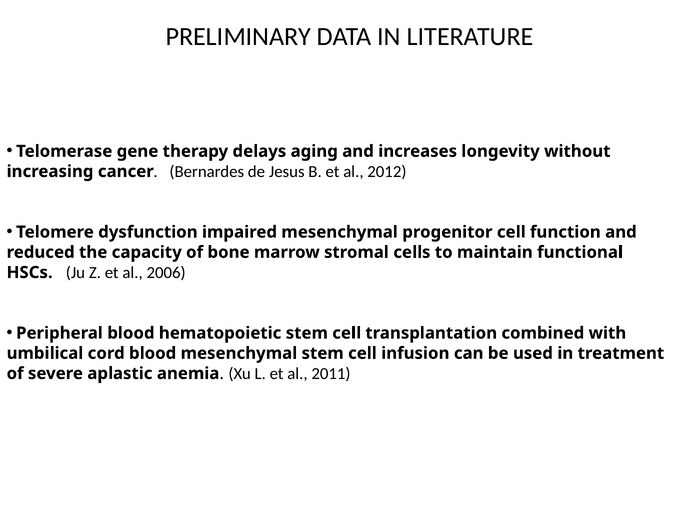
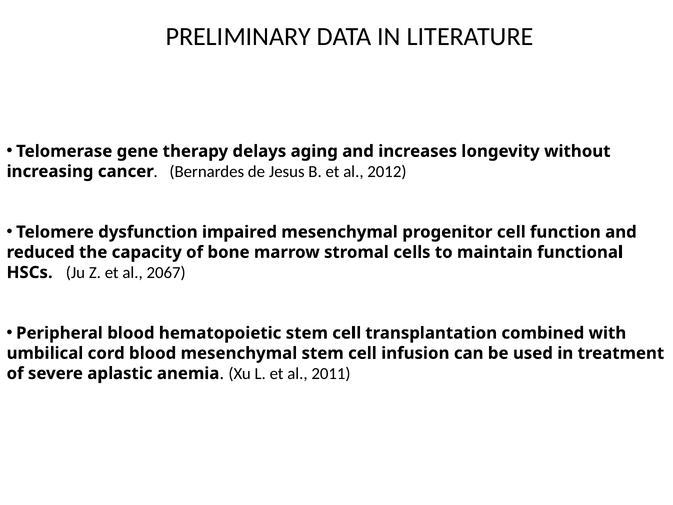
2006: 2006 -> 2067 (166, 272)
